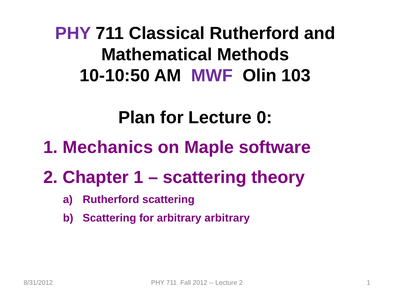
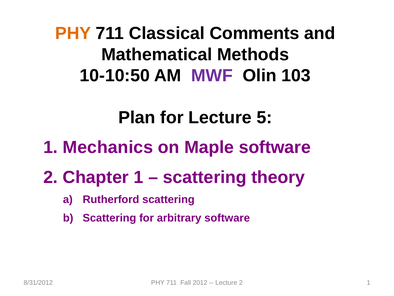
PHY colour: purple -> orange (73, 33)
Classical Rutherford: Rutherford -> Comments (255, 33)
0: 0 -> 5 (264, 117)
arbitrary arbitrary: arbitrary -> software (227, 218)
